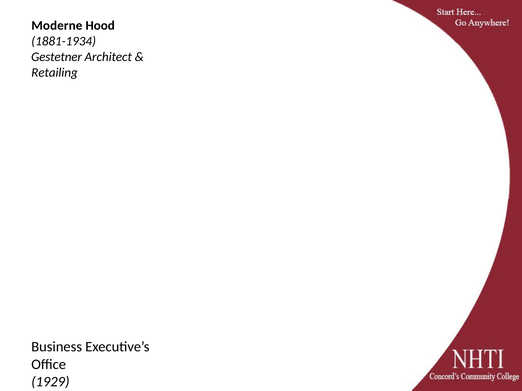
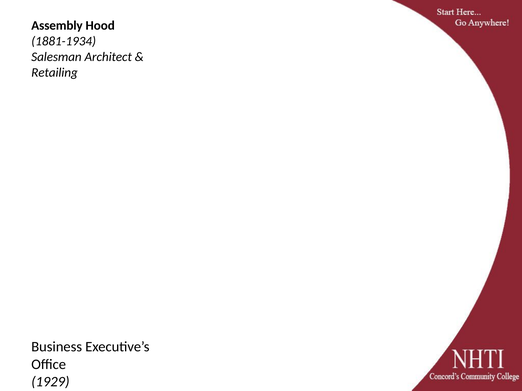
Moderne: Moderne -> Assembly (57, 26)
Gestetner: Gestetner -> Salesman (56, 57)
